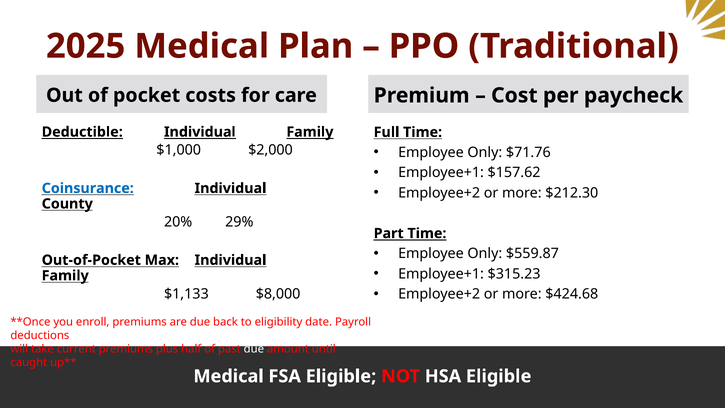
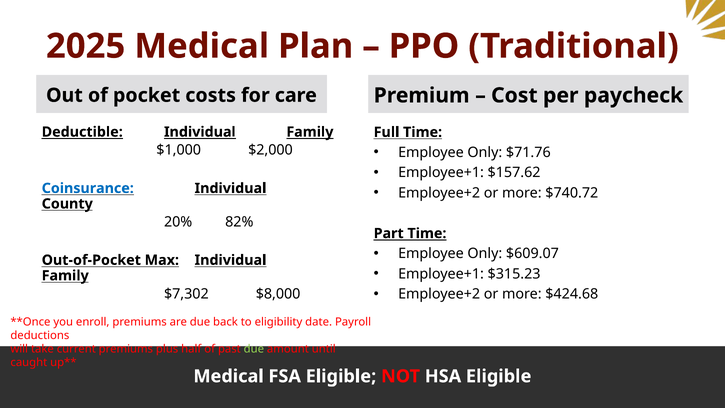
$212.30: $212.30 -> $740.72 (572, 193)
29%: 29% -> 82% (239, 222)
$559.87: $559.87 -> $609.07 (532, 254)
$1,133: $1,133 -> $7,302 (186, 294)
due colour: white -> light green (254, 349)
